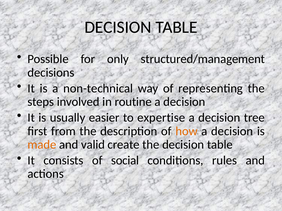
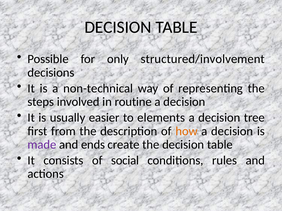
structured/management: structured/management -> structured/involvement (203, 59)
expertise: expertise -> elements (161, 118)
made colour: orange -> purple (42, 145)
valid: valid -> ends (93, 145)
